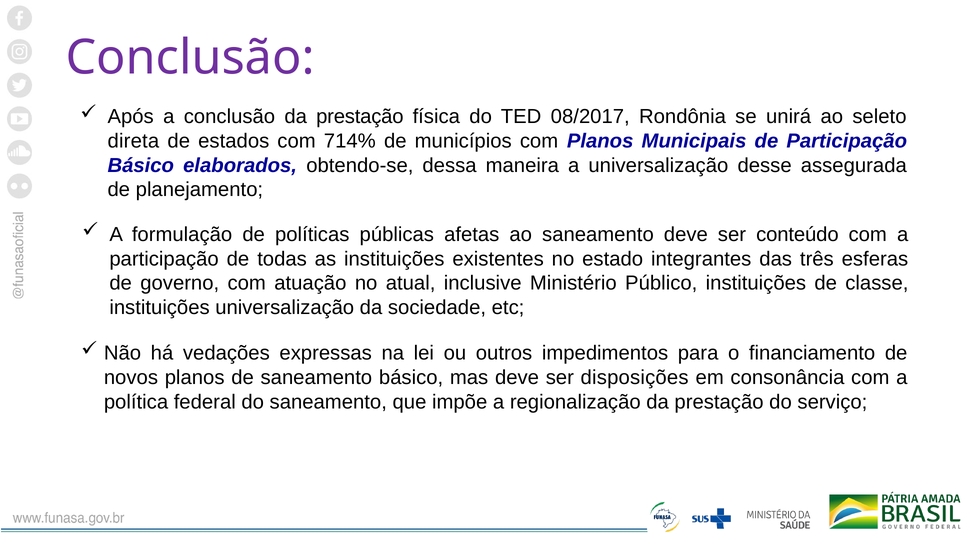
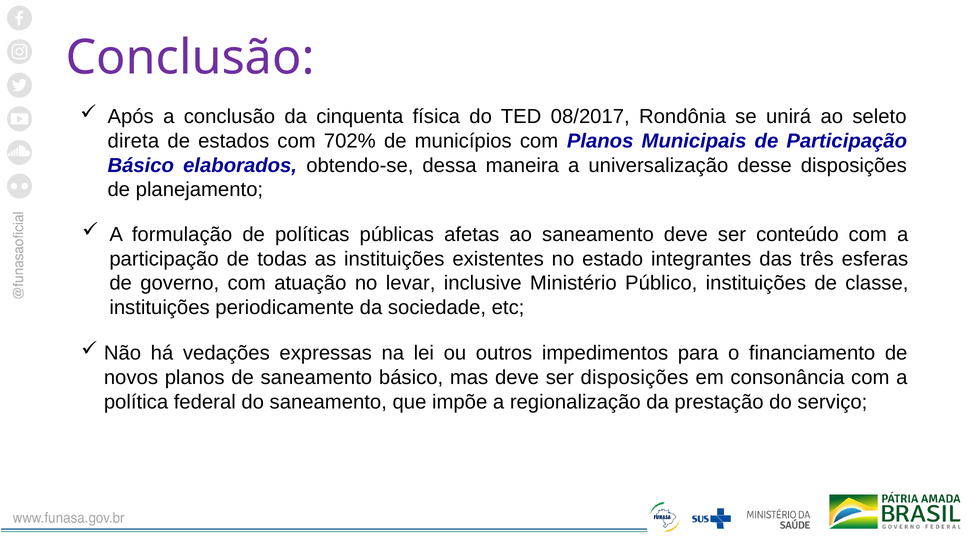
conclusão da prestação: prestação -> cinquenta (360, 117)
714%: 714% -> 702% (350, 141)
desse assegurada: assegurada -> disposições (854, 165)
atual: atual -> levar (411, 283)
instituições universalização: universalização -> periodicamente (285, 308)
